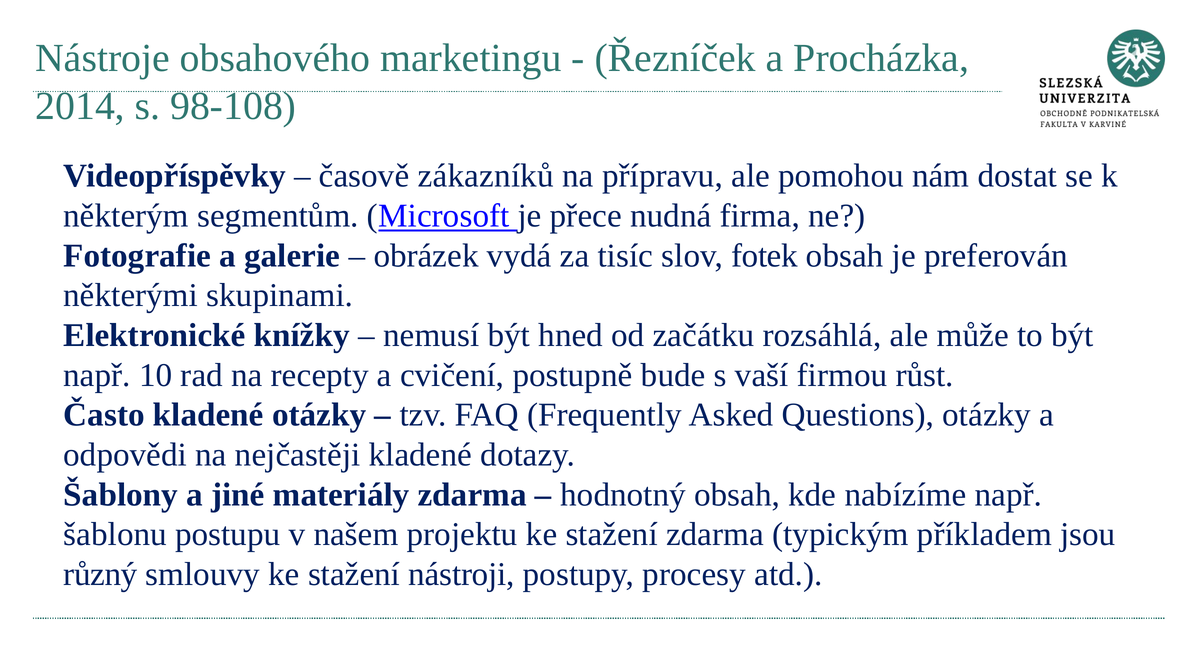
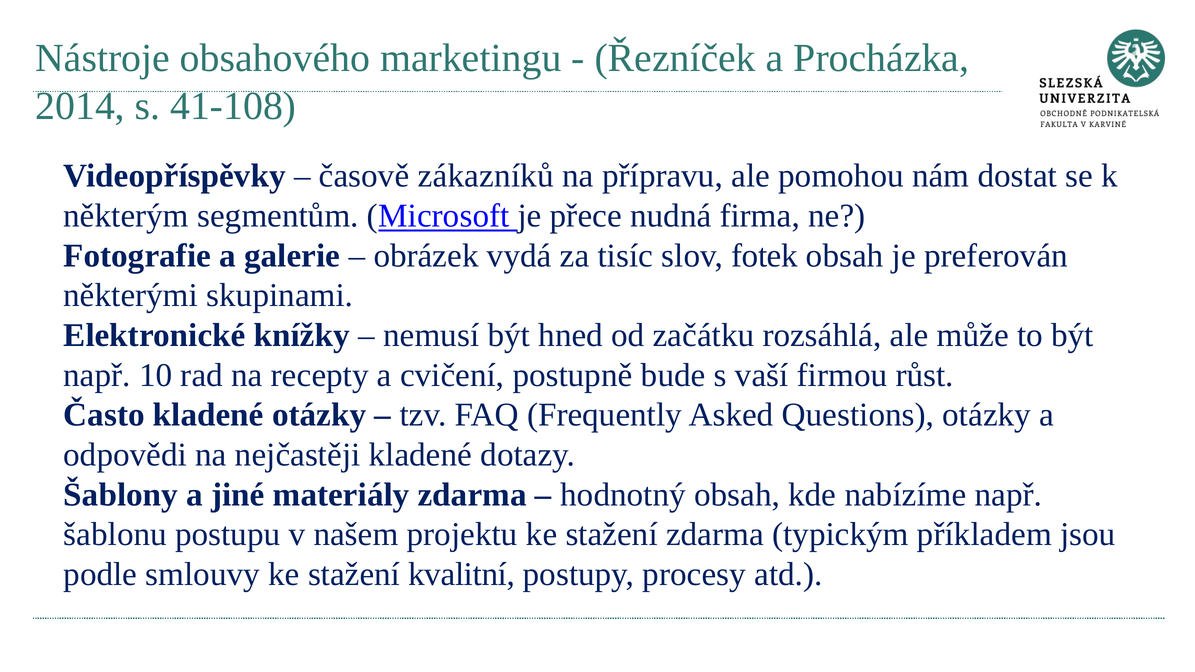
98-108: 98-108 -> 41-108 (233, 106)
různý: různý -> podle (100, 574)
nástroji: nástroji -> kvalitní (462, 574)
